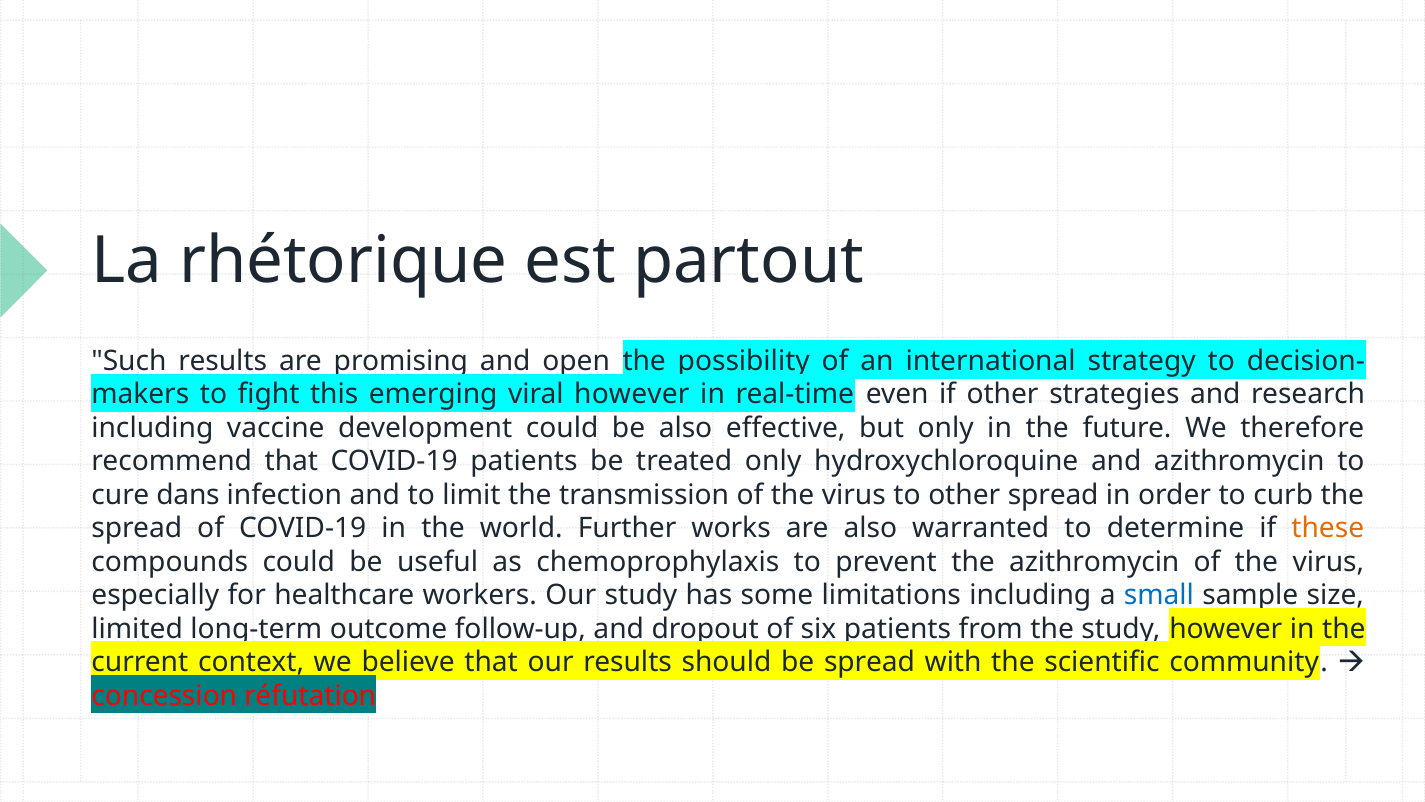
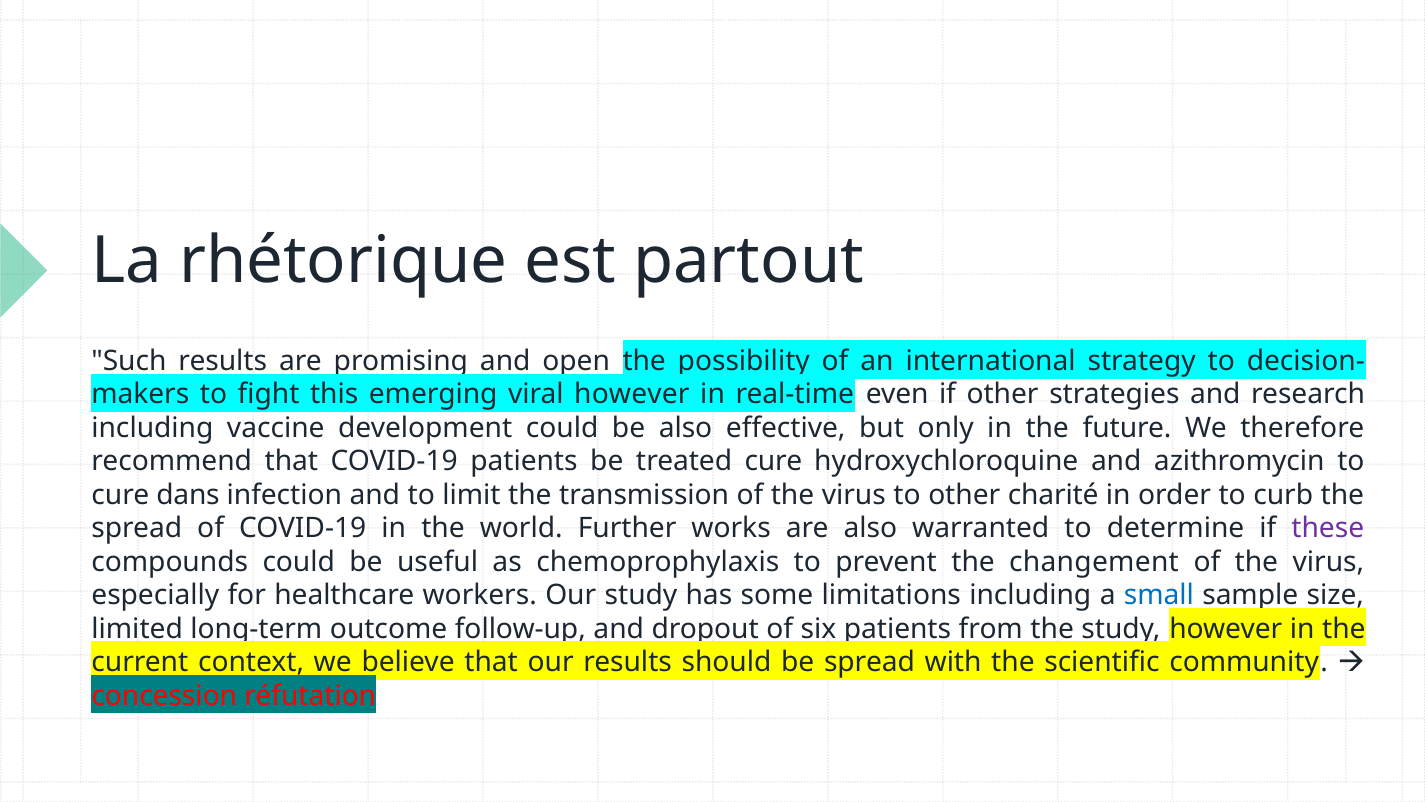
treated only: only -> cure (773, 461)
other spread: spread -> charité (1053, 495)
these colour: orange -> purple (1328, 528)
the azithromycin: azithromycin -> changement (1094, 562)
